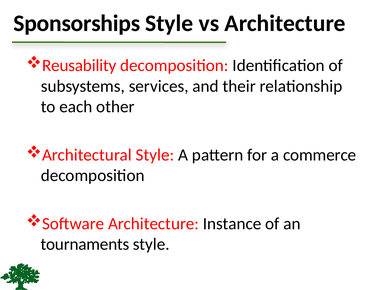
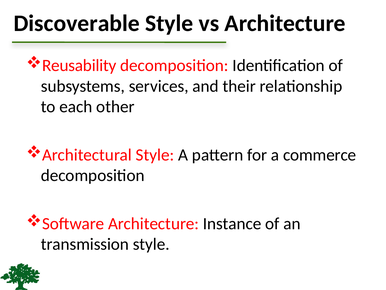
Sponsorships: Sponsorships -> Discoverable (77, 23)
tournaments: tournaments -> transmission (85, 244)
